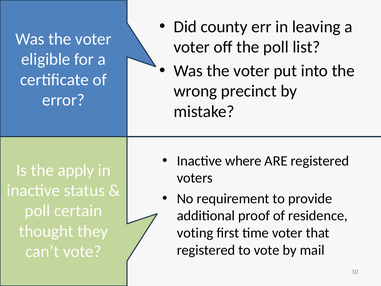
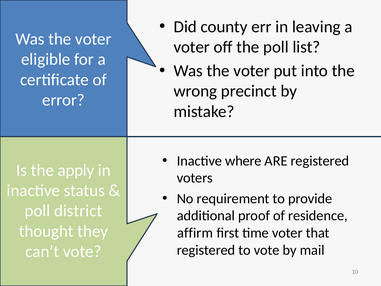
certain: certain -> district (78, 211)
voting: voting -> affirm (195, 233)
